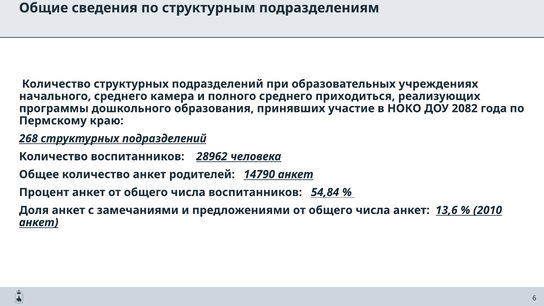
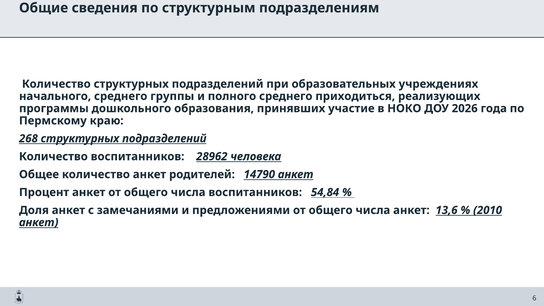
камера: камера -> группы (172, 96)
2082: 2082 -> 2026 (465, 108)
